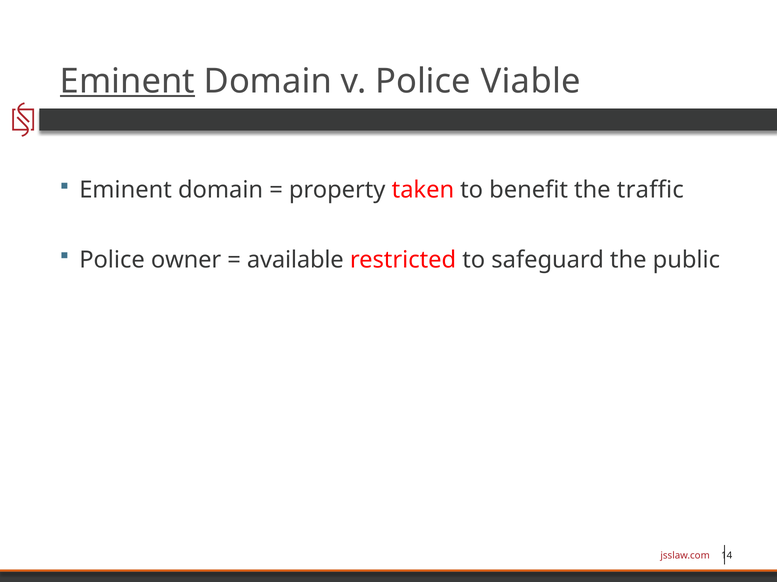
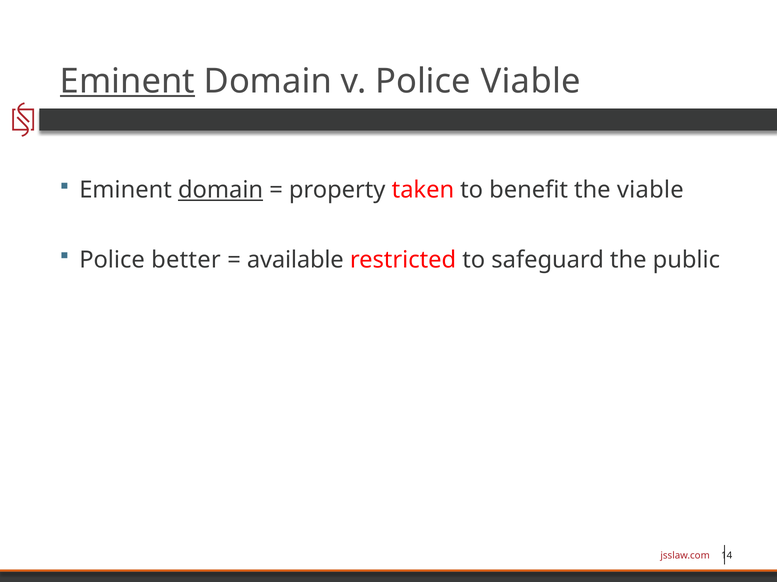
domain underline: none -> present (221, 190)
the traffic: traffic -> viable (650, 190)
owner: owner -> better (186, 260)
